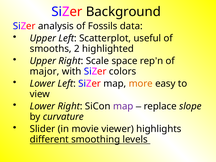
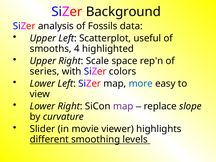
2: 2 -> 4 (77, 49)
major: major -> series (45, 71)
more colour: orange -> blue (141, 84)
